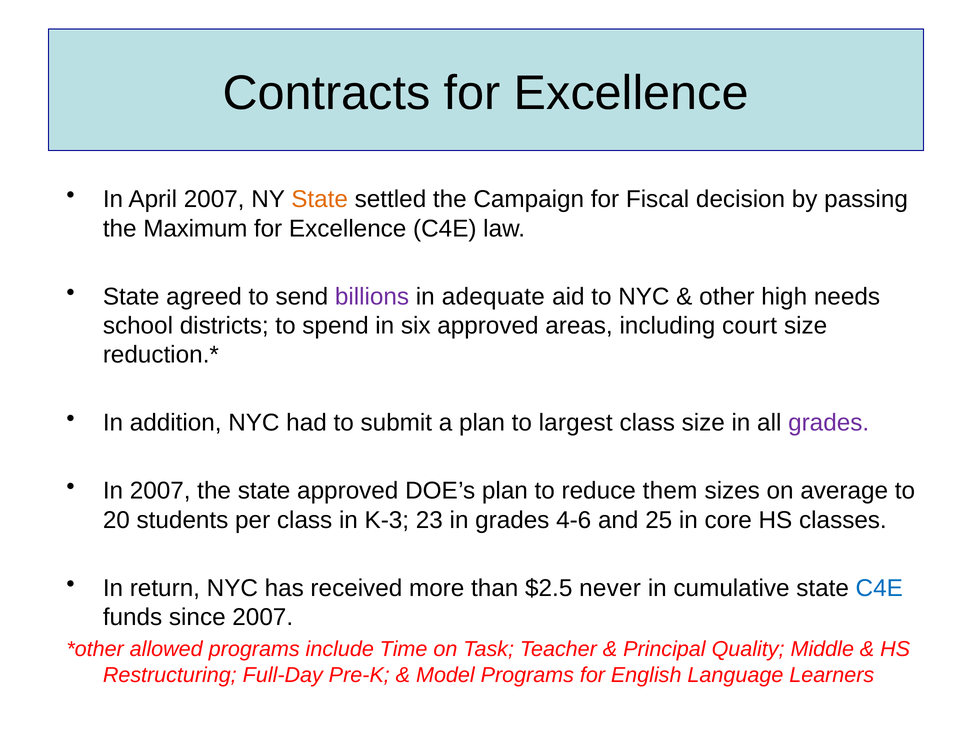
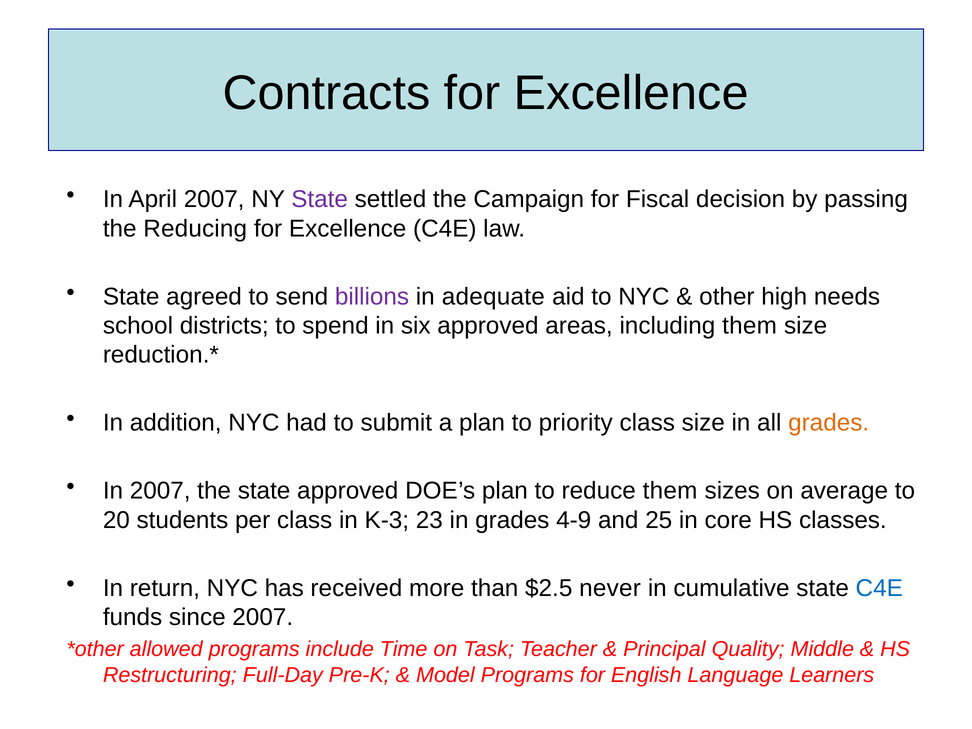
State colour: orange -> purple (320, 199)
Maximum: Maximum -> Reducing (195, 229)
including court: court -> them (750, 326)
largest: largest -> priority (576, 423)
grades colour: purple -> orange (829, 423)
4-6: 4-6 -> 4-9 (574, 520)
